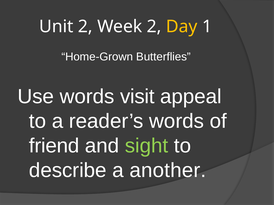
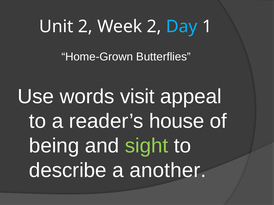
Day colour: yellow -> light blue (182, 27)
reader’s words: words -> house (177, 122)
friend: friend -> being (54, 146)
